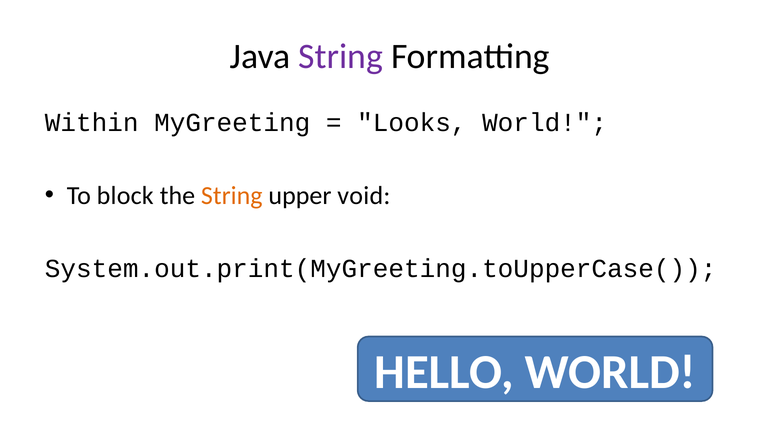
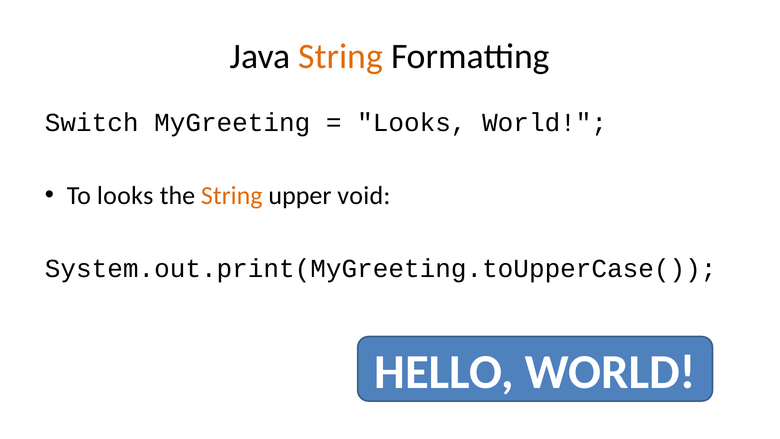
String colour: purple -> orange (341, 57)
Within: Within -> Switch (92, 123)
To block: block -> looks (125, 196)
